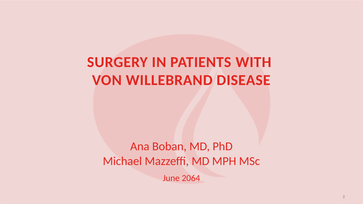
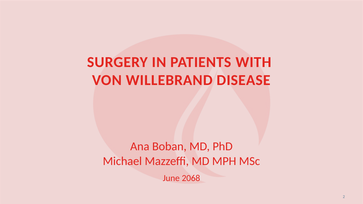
2064: 2064 -> 2068 (191, 178)
